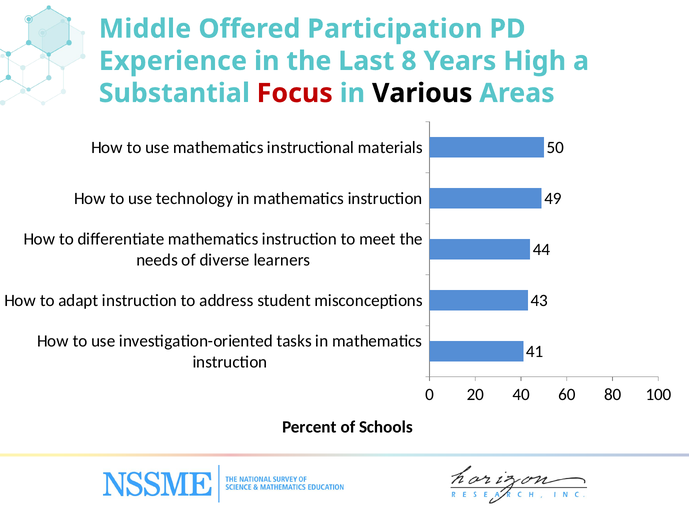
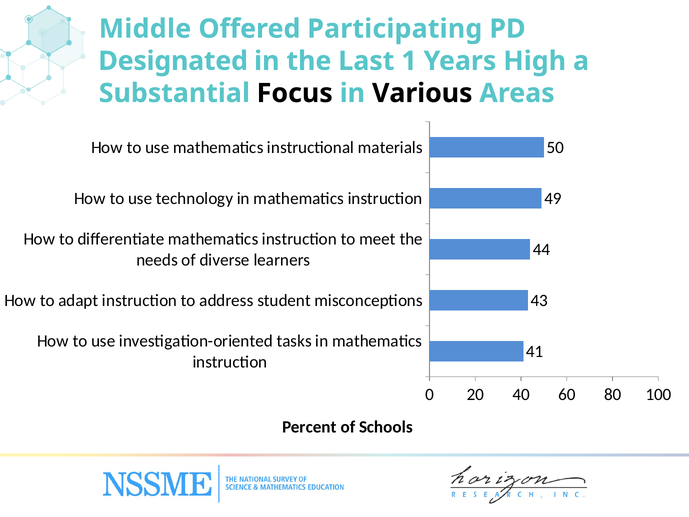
Participation: Participation -> Participating (395, 29)
Experience: Experience -> Designated (173, 61)
8: 8 -> 1 (409, 61)
Focus colour: red -> black (295, 93)
